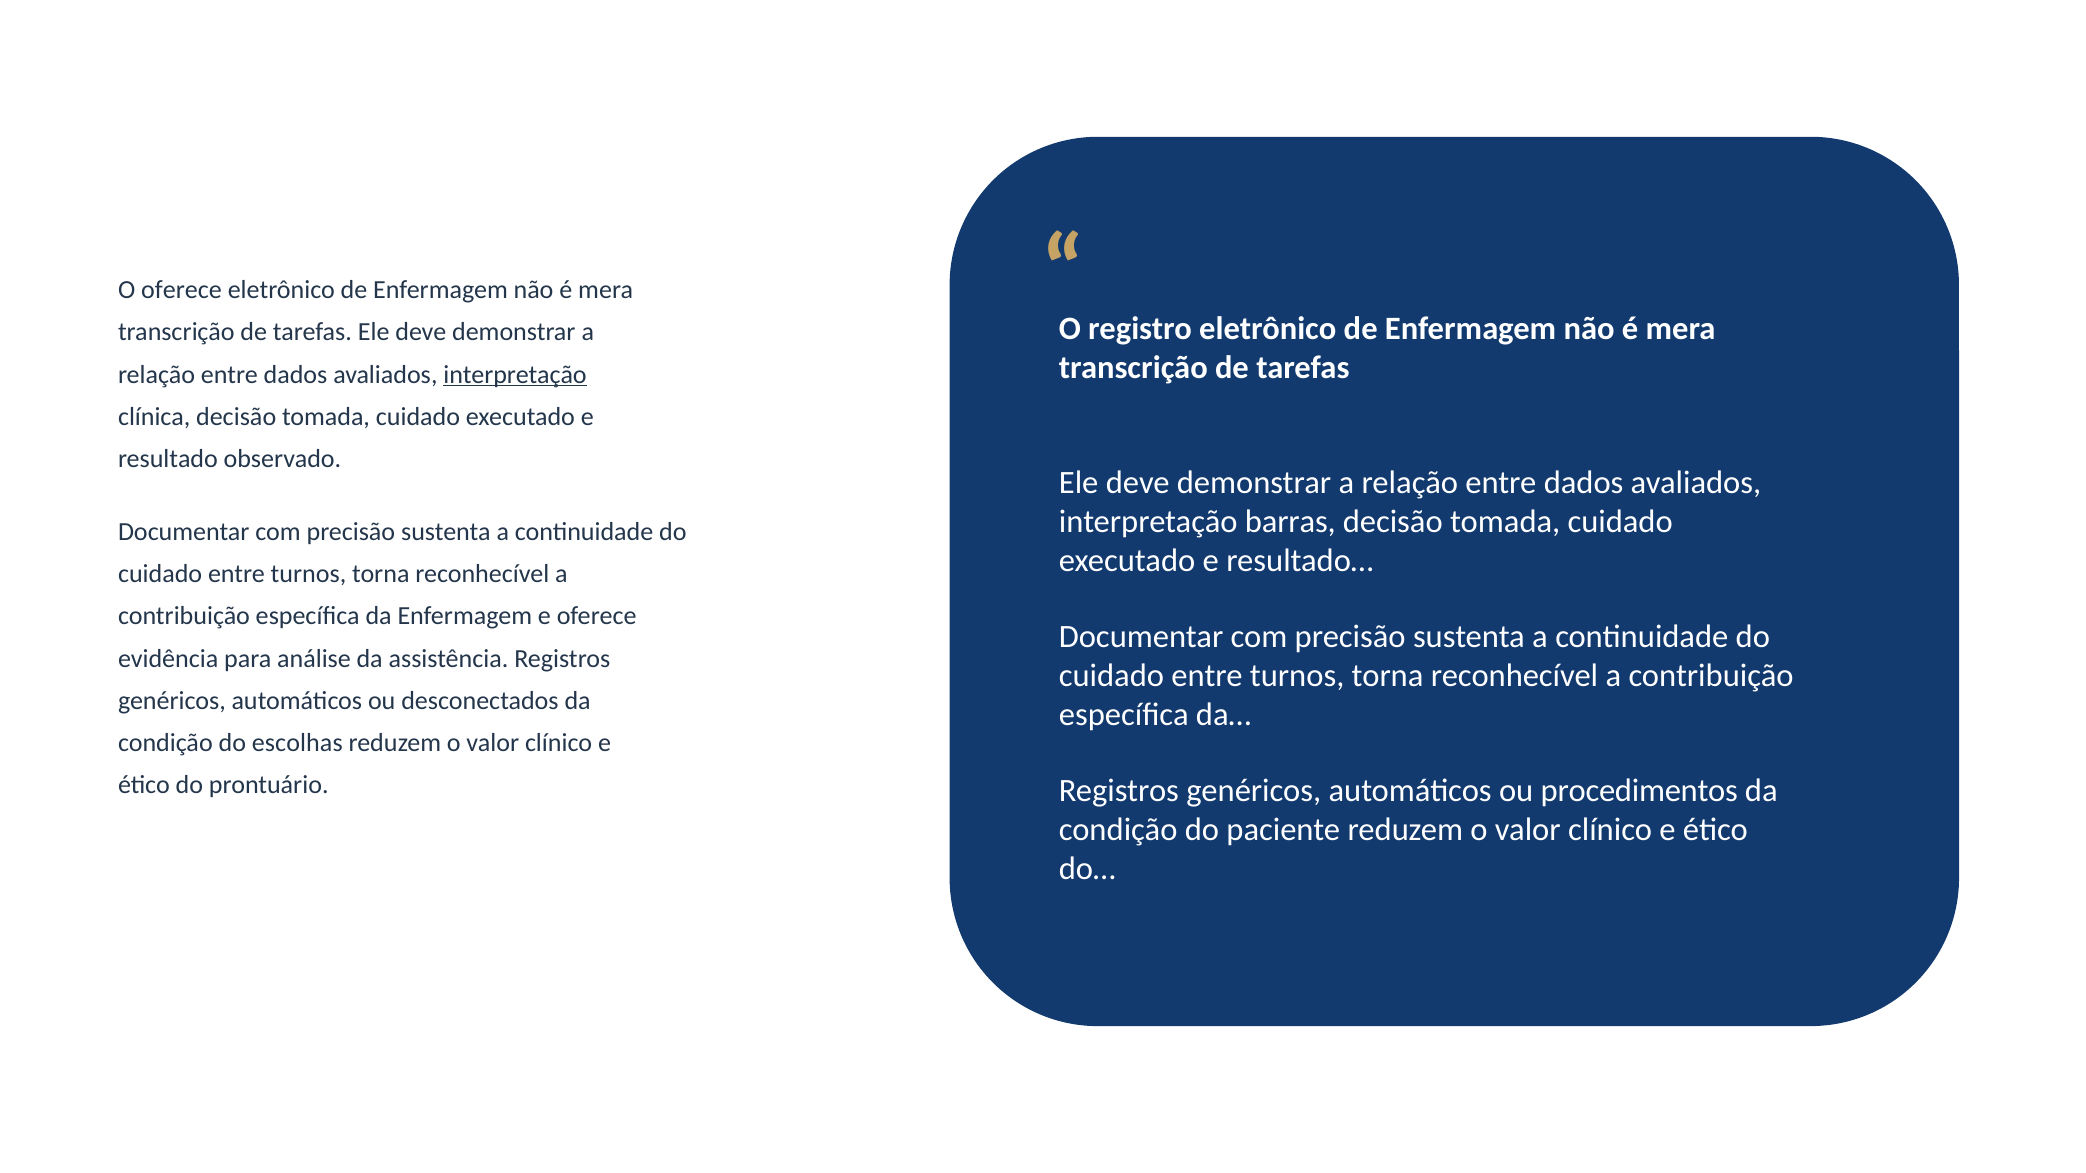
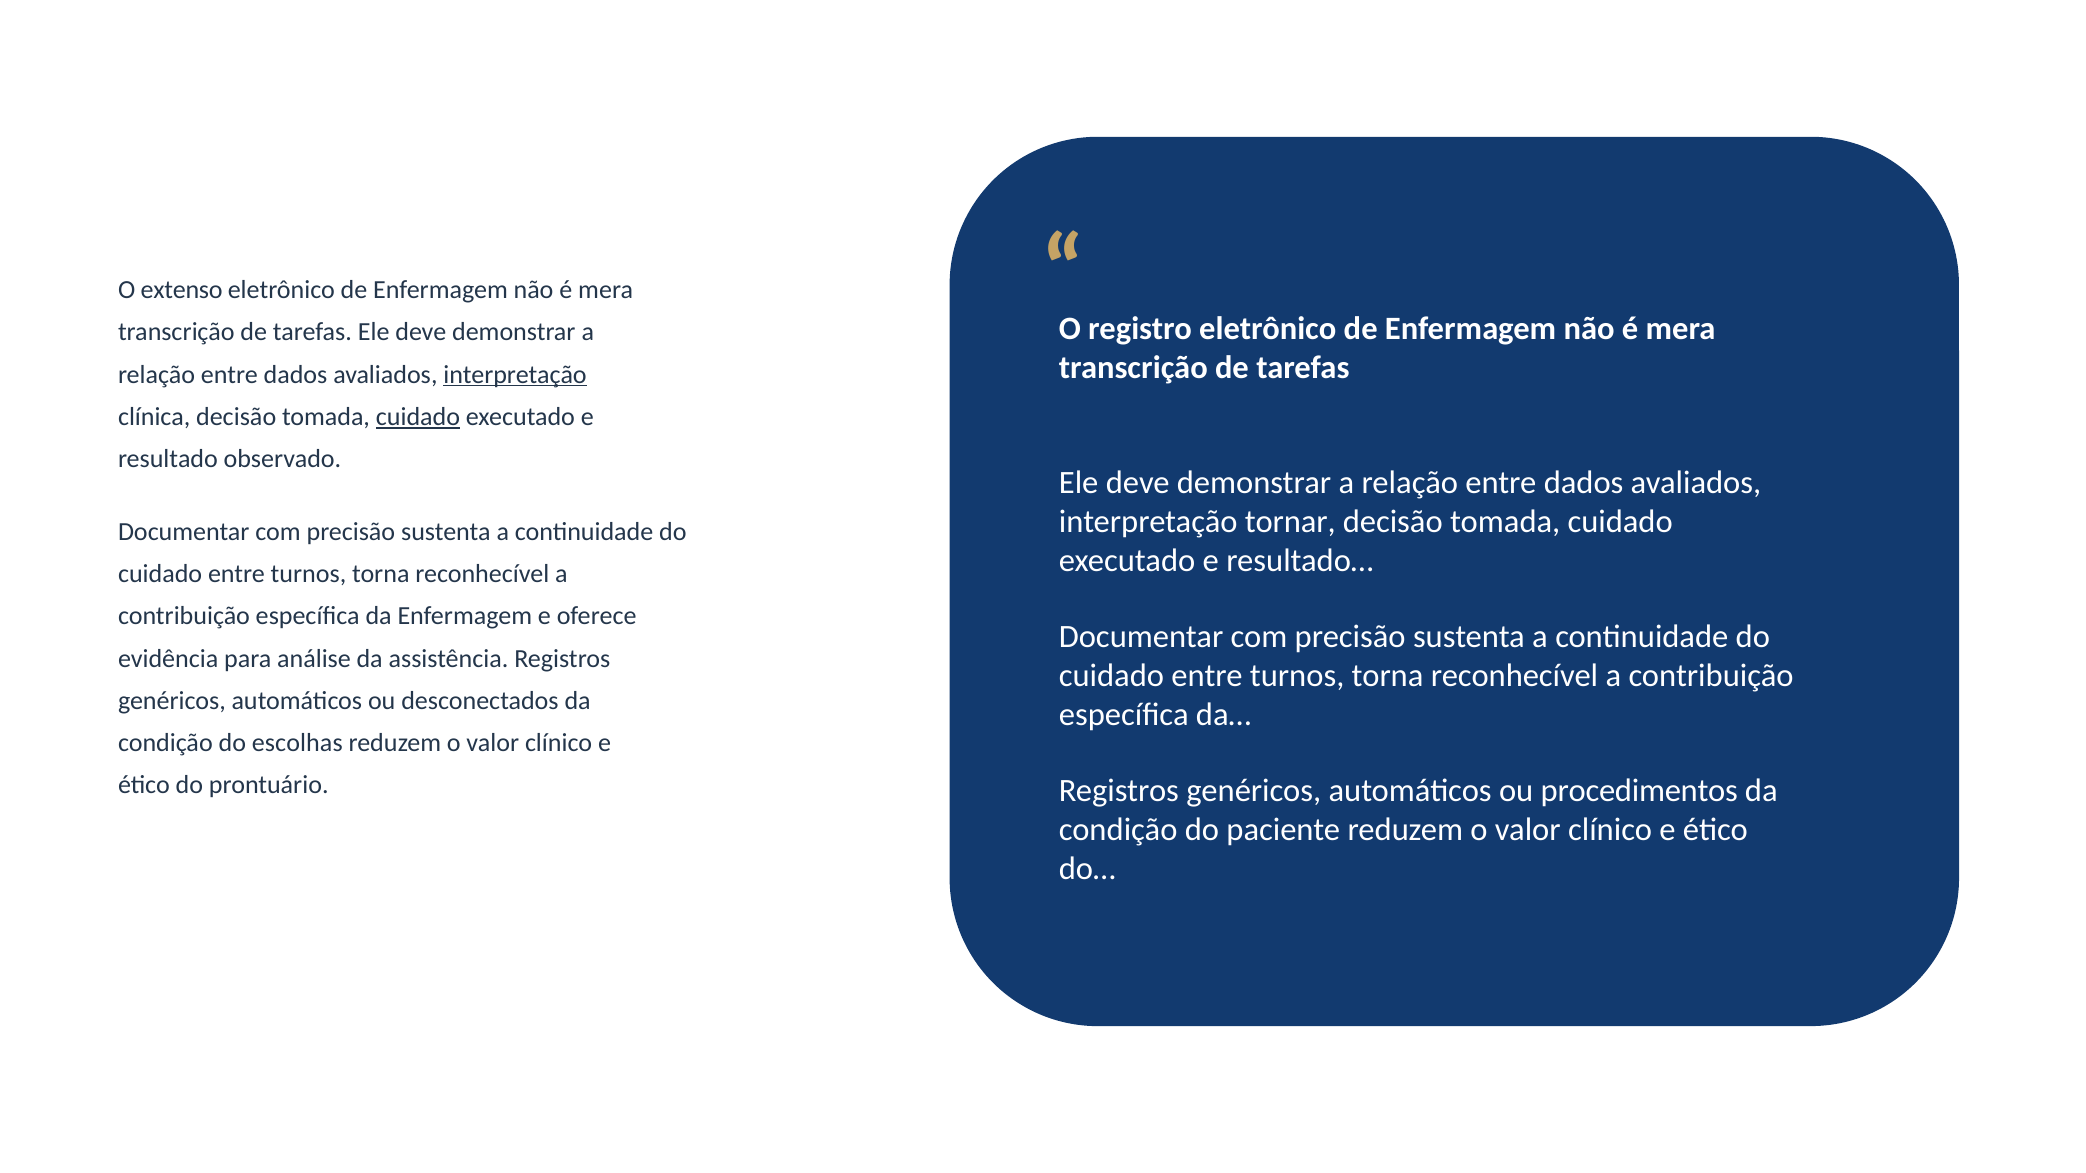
O oferece: oferece -> extenso (182, 290)
cuidado underline: none -> present (418, 417)
barras: barras -> tornar (1290, 522)
